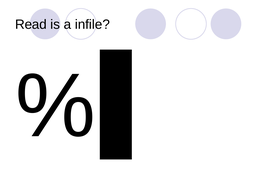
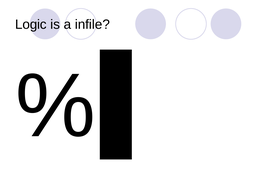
Read: Read -> Logic (31, 24)
